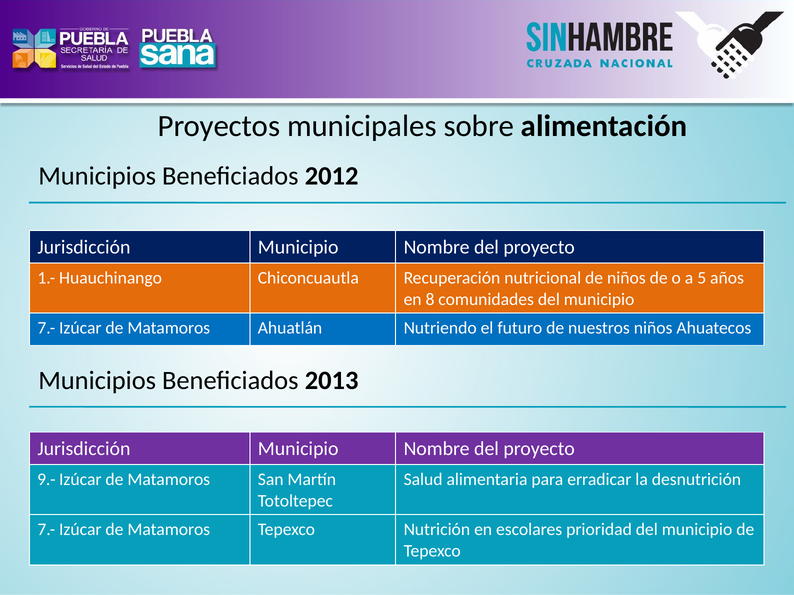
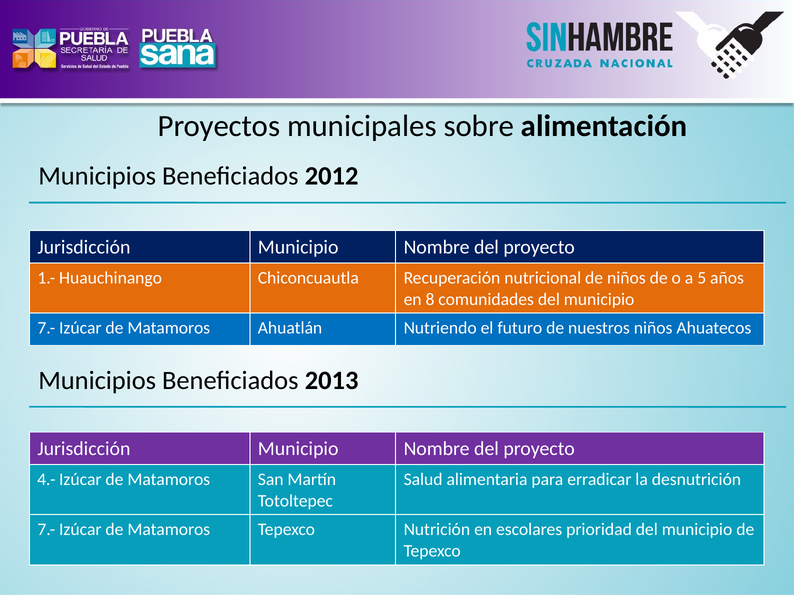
9.-: 9.- -> 4.- (46, 480)
